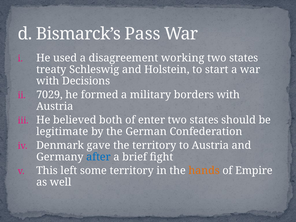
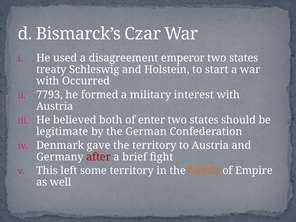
Pass: Pass -> Czar (143, 34)
working: working -> emperor (183, 58)
Decisions: Decisions -> Occurred (86, 81)
7029: 7029 -> 7793 (50, 95)
borders: borders -> interest (194, 95)
after colour: blue -> red (98, 157)
